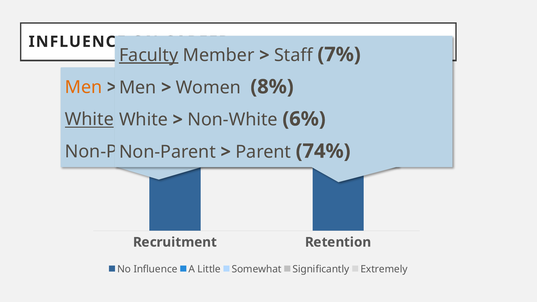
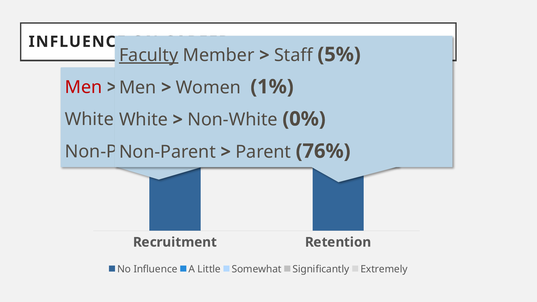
Staff 7%: 7% -> 5% (339, 55)
Men colour: orange -> red (84, 87)
8%: 8% -> 1% (272, 87)
White underline: present -> none (89, 119)
6%: 6% -> 0% (304, 119)
74%: 74% -> 76% (323, 151)
